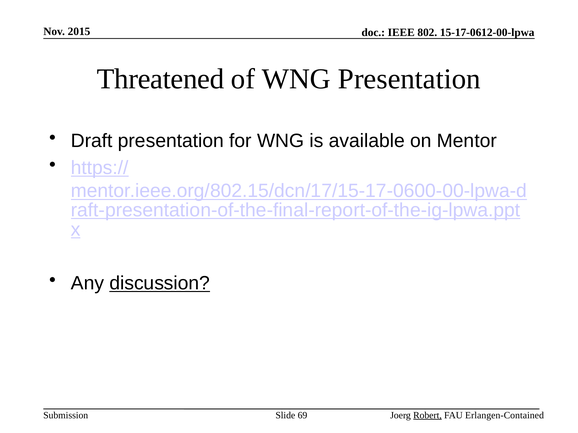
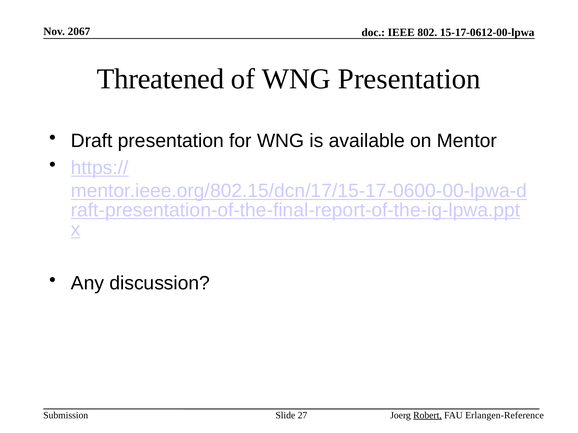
2015: 2015 -> 2067 (79, 32)
discussion underline: present -> none (160, 284)
69: 69 -> 27 (302, 416)
Erlangen-Contained: Erlangen-Contained -> Erlangen-Reference (505, 416)
